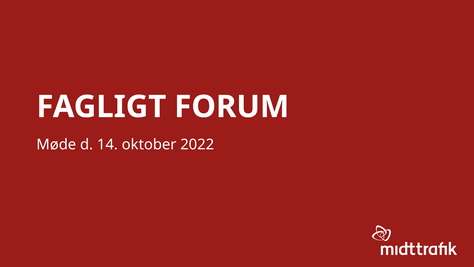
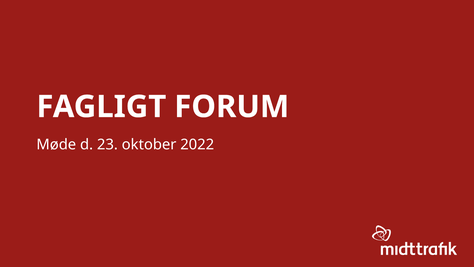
14: 14 -> 23 (107, 144)
